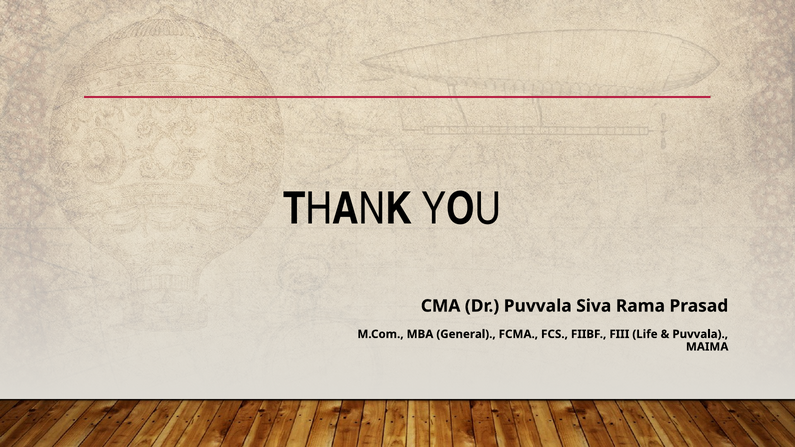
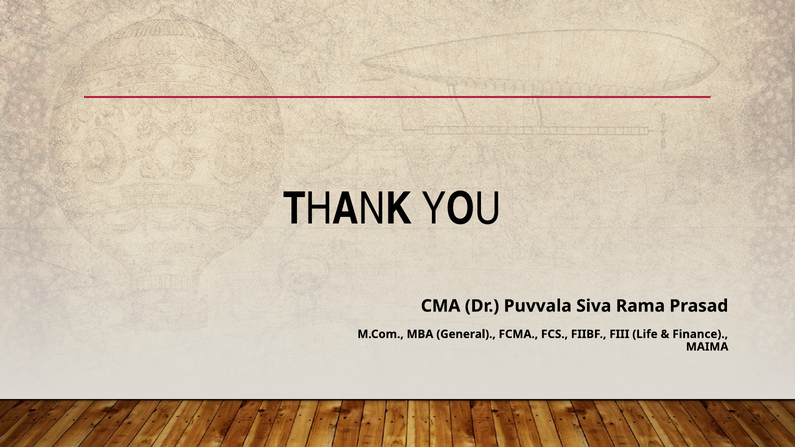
Puvvala: Puvvala -> Finance (700, 334)
